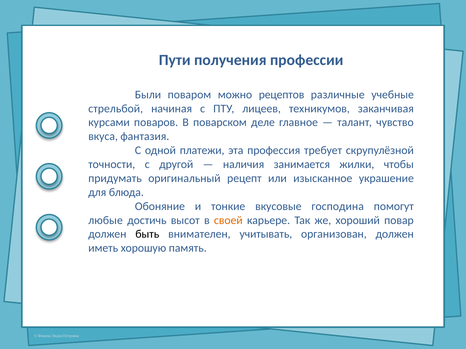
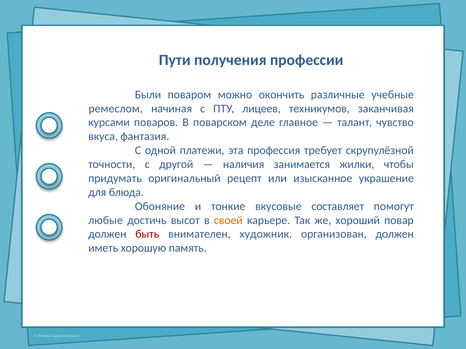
рецептов: рецептов -> окончить (282, 95)
стрельбой: стрельбой -> ремеслом (116, 109)
господина: господина -> составляет (338, 207)
быть colour: black -> red (147, 234)
учитывать: учитывать -> художник (266, 234)
